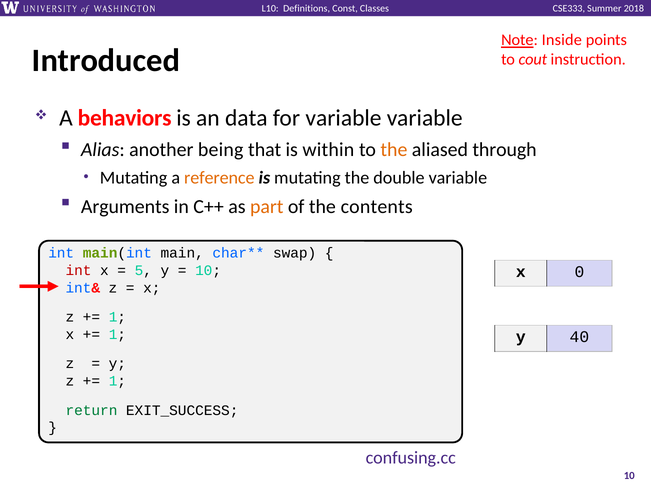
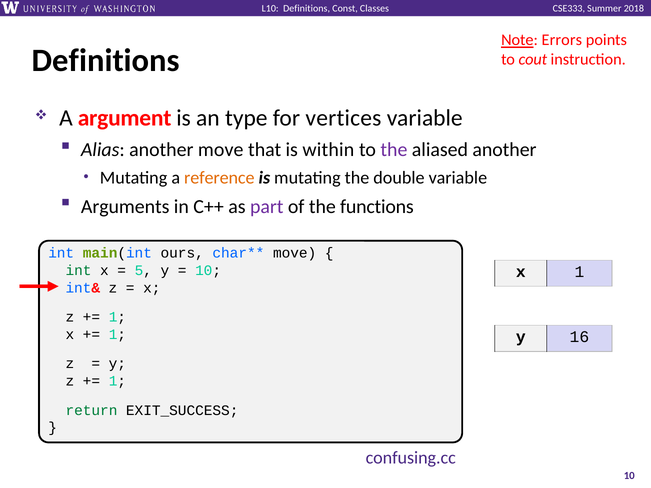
Inside: Inside -> Errors (562, 40)
Introduced: Introduced -> Definitions (106, 60)
behaviors: behaviors -> argument (125, 118)
data: data -> type (246, 118)
for variable: variable -> vertices (343, 118)
another being: being -> move (221, 150)
the colour: orange -> purple (394, 150)
aliased through: through -> another (504, 150)
part colour: orange -> purple (267, 207)
contents: contents -> functions (377, 207)
main: main -> ours (182, 253)
swap: swap -> move (295, 253)
int colour: red -> green (78, 271)
x 0: 0 -> 1 (579, 272)
40: 40 -> 16 (579, 337)
